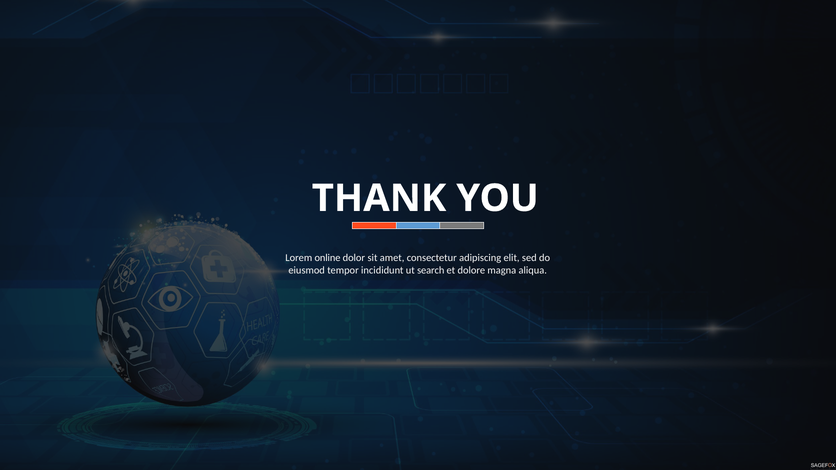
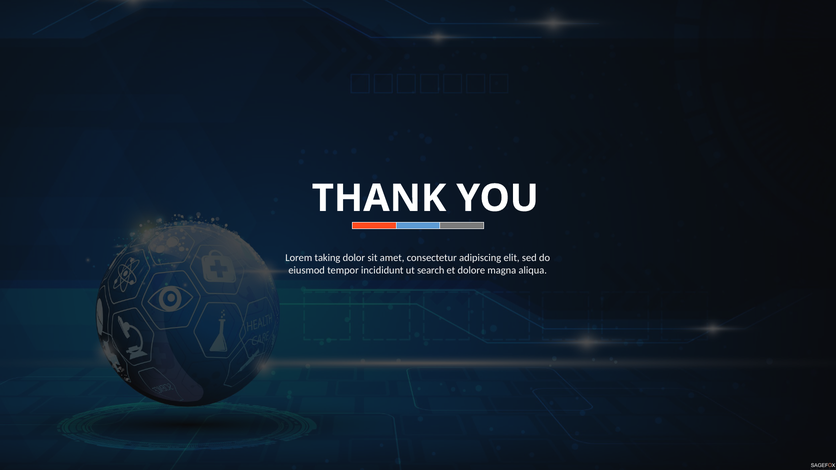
online: online -> taking (327, 258)
